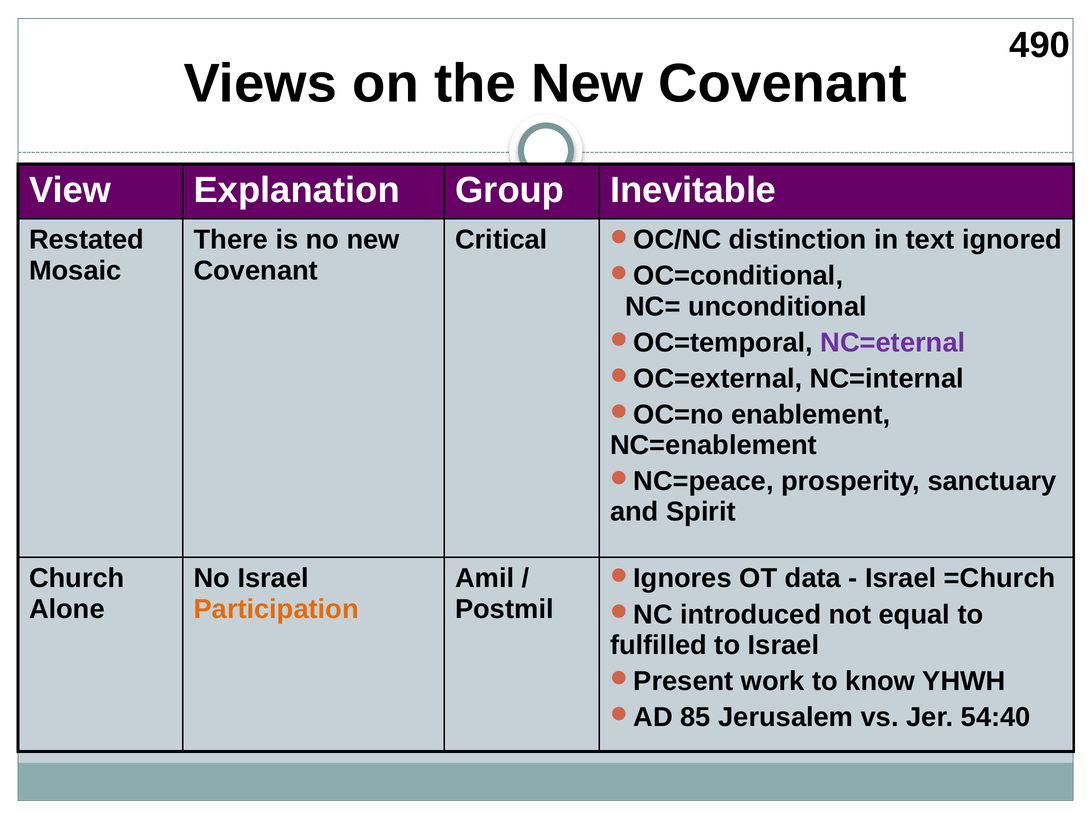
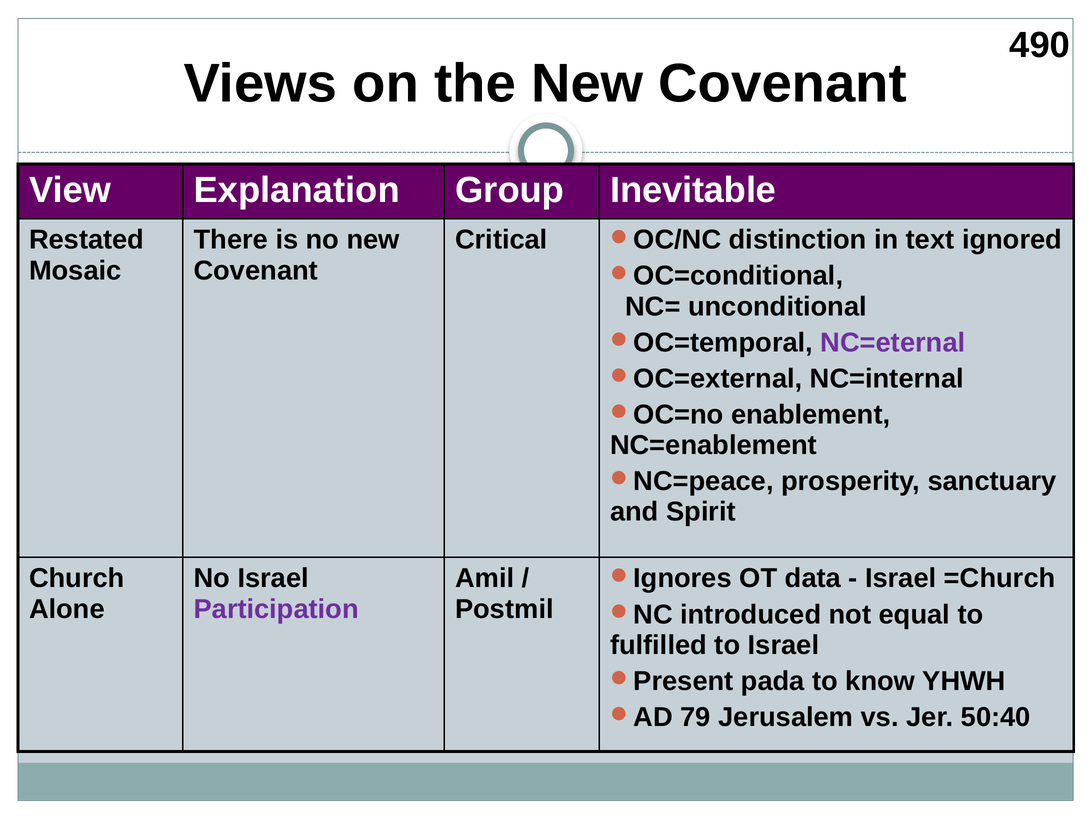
Participation colour: orange -> purple (276, 609)
work: work -> pada (773, 681)
85: 85 -> 79 (695, 717)
54:40: 54:40 -> 50:40 (996, 717)
